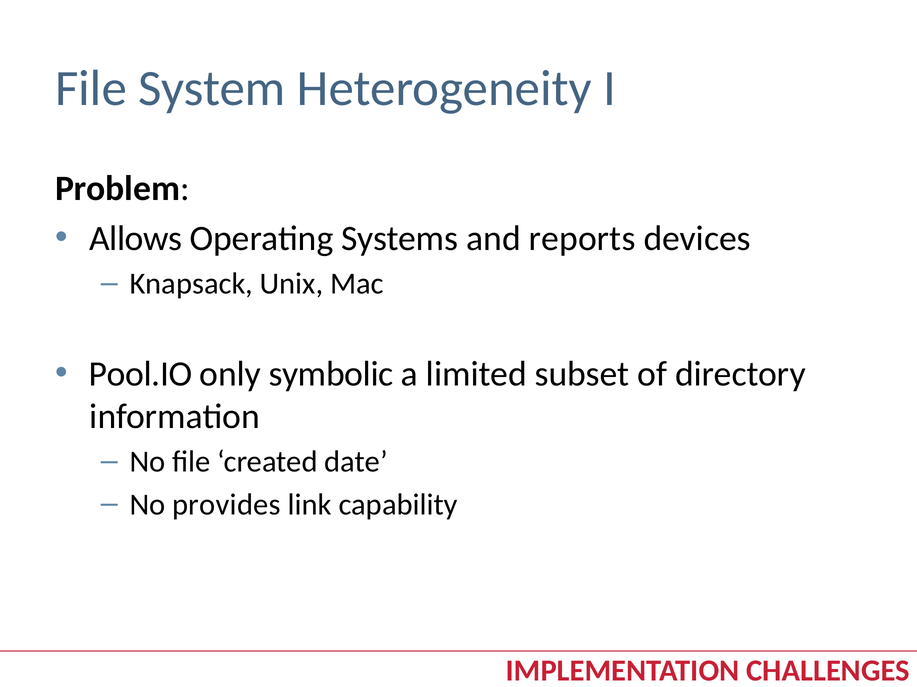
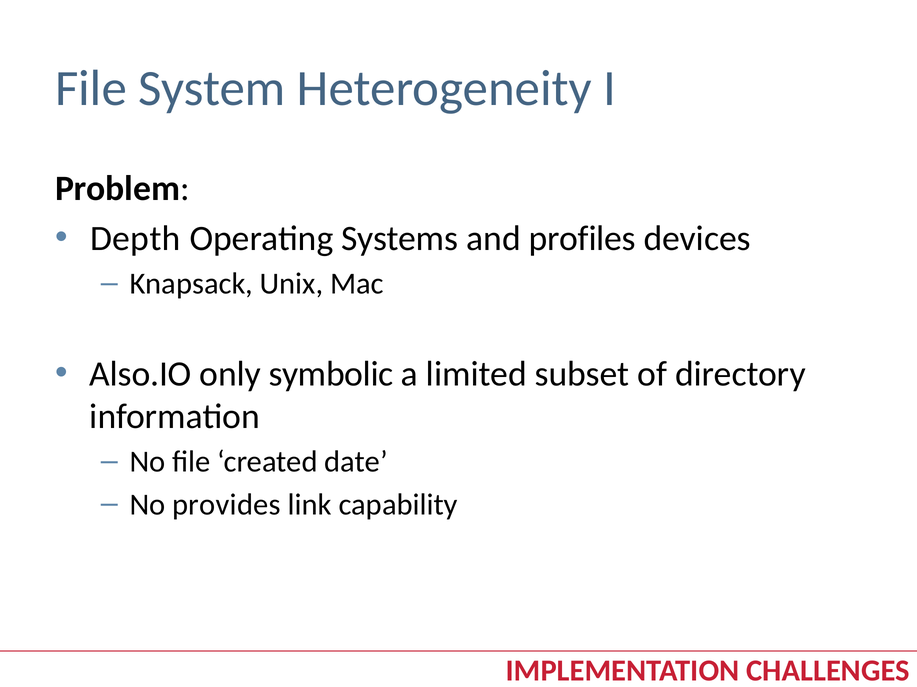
Allows: Allows -> Depth (135, 239)
reports: reports -> profiles (582, 239)
Pool.IO: Pool.IO -> Also.IO (140, 374)
